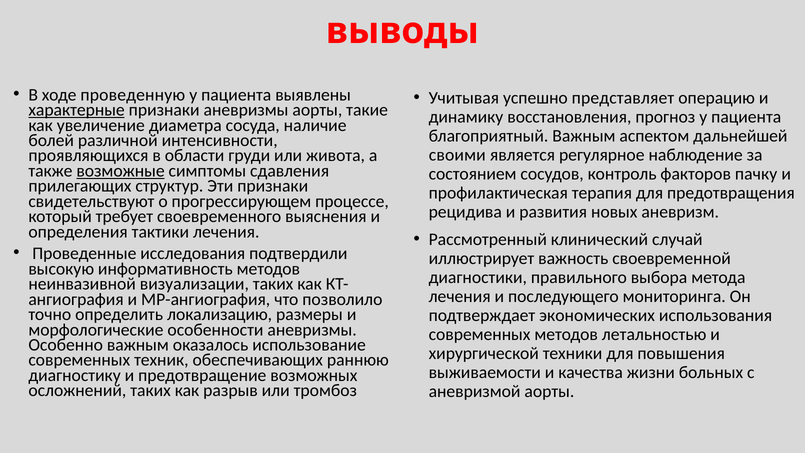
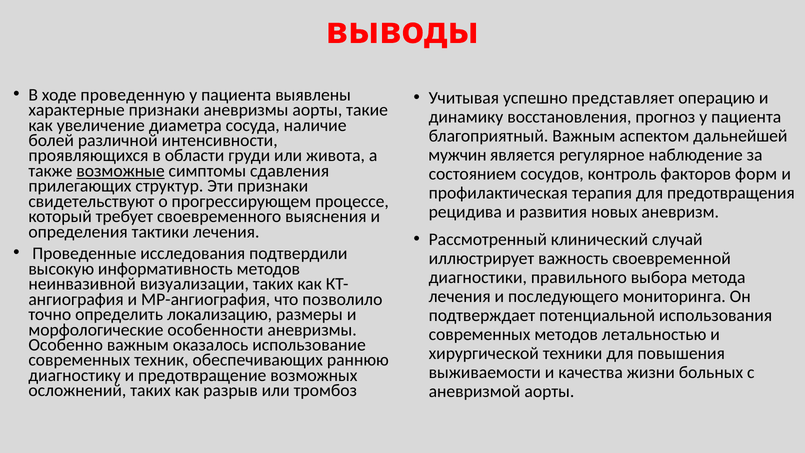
характерные underline: present -> none (77, 110)
своими: своими -> мужчин (457, 155)
пачку: пачку -> форм (756, 174)
экономических: экономических -> потенциальной (597, 315)
